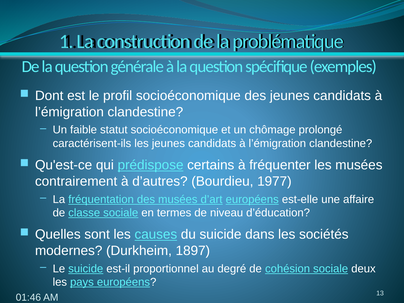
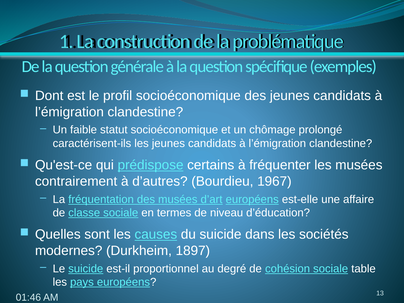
1977: 1977 -> 1967 (274, 181)
deux: deux -> table (363, 269)
